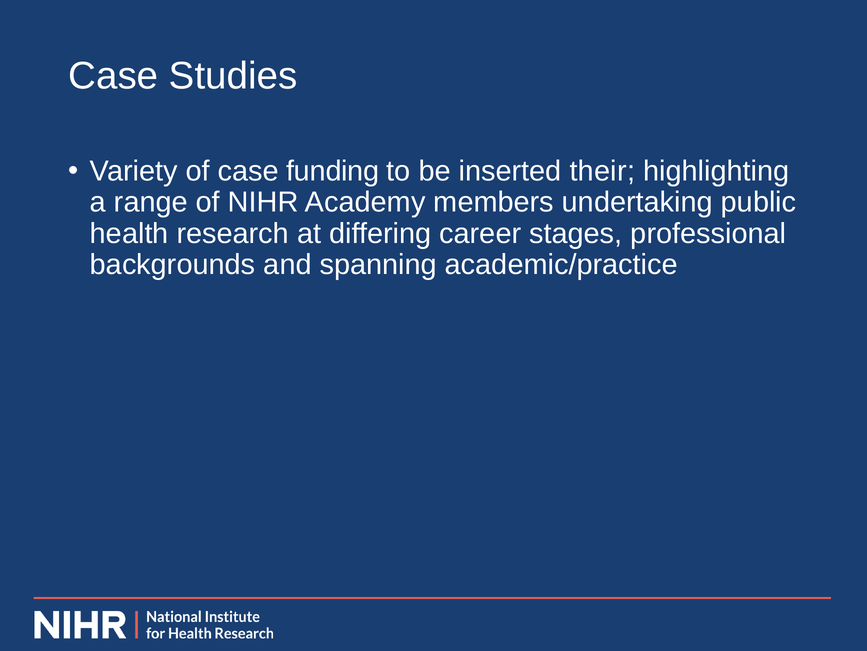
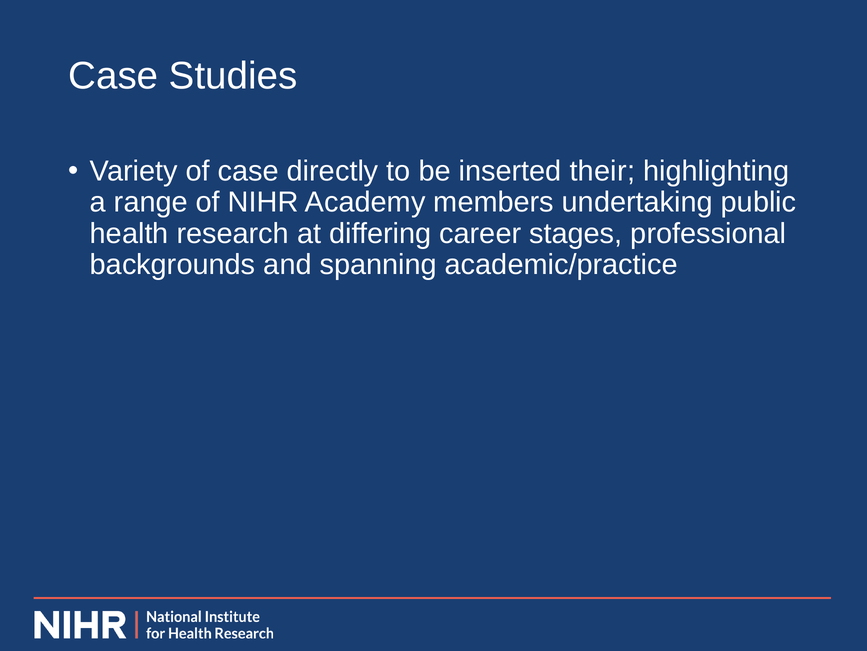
funding: funding -> directly (333, 171)
